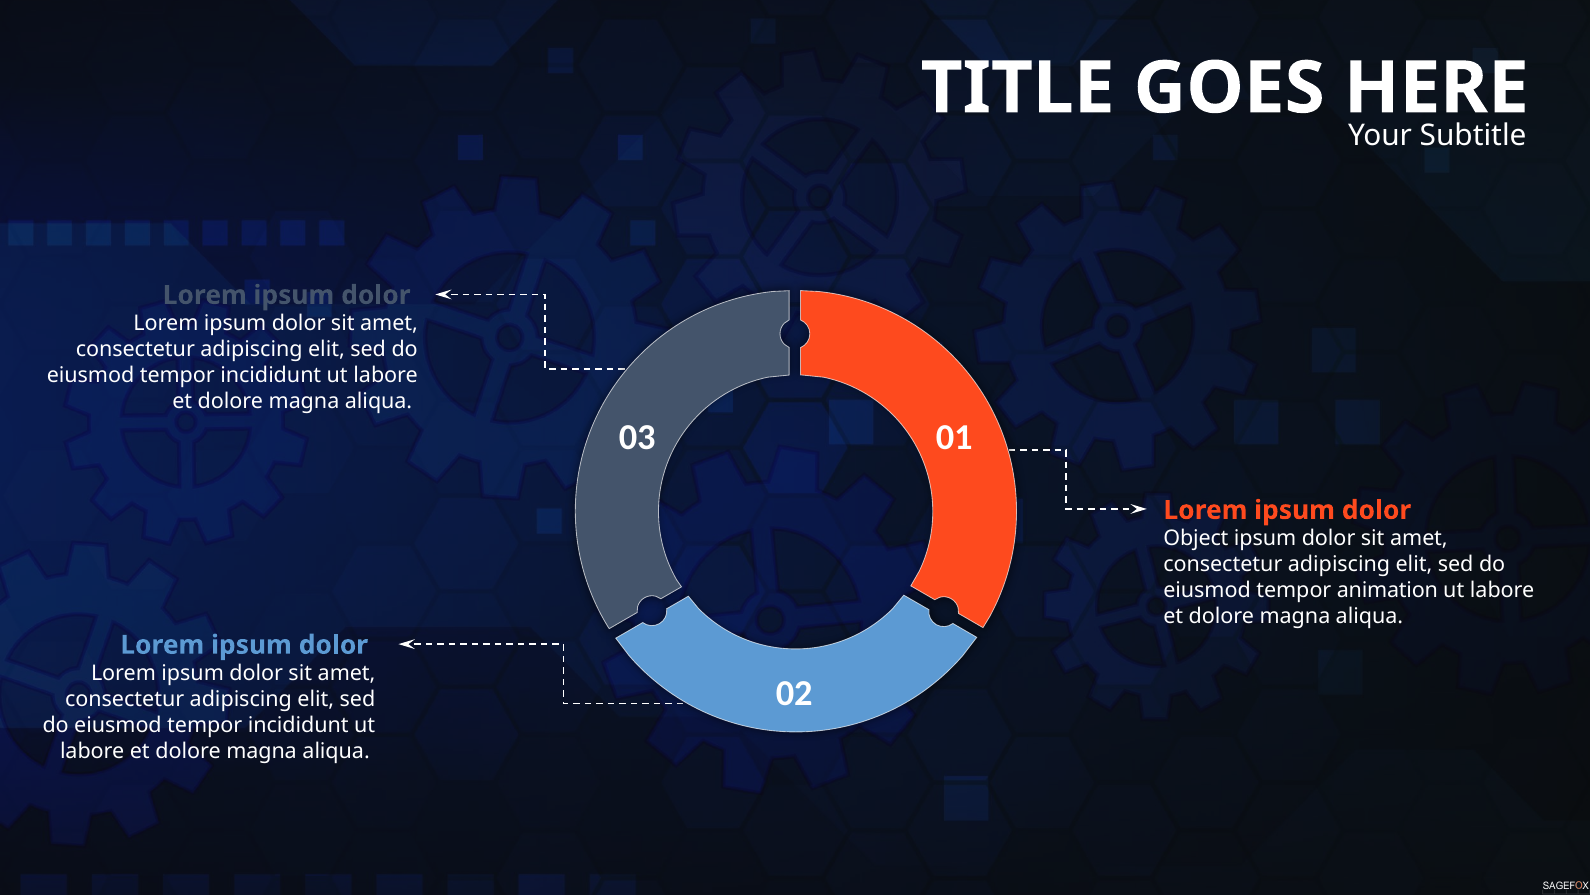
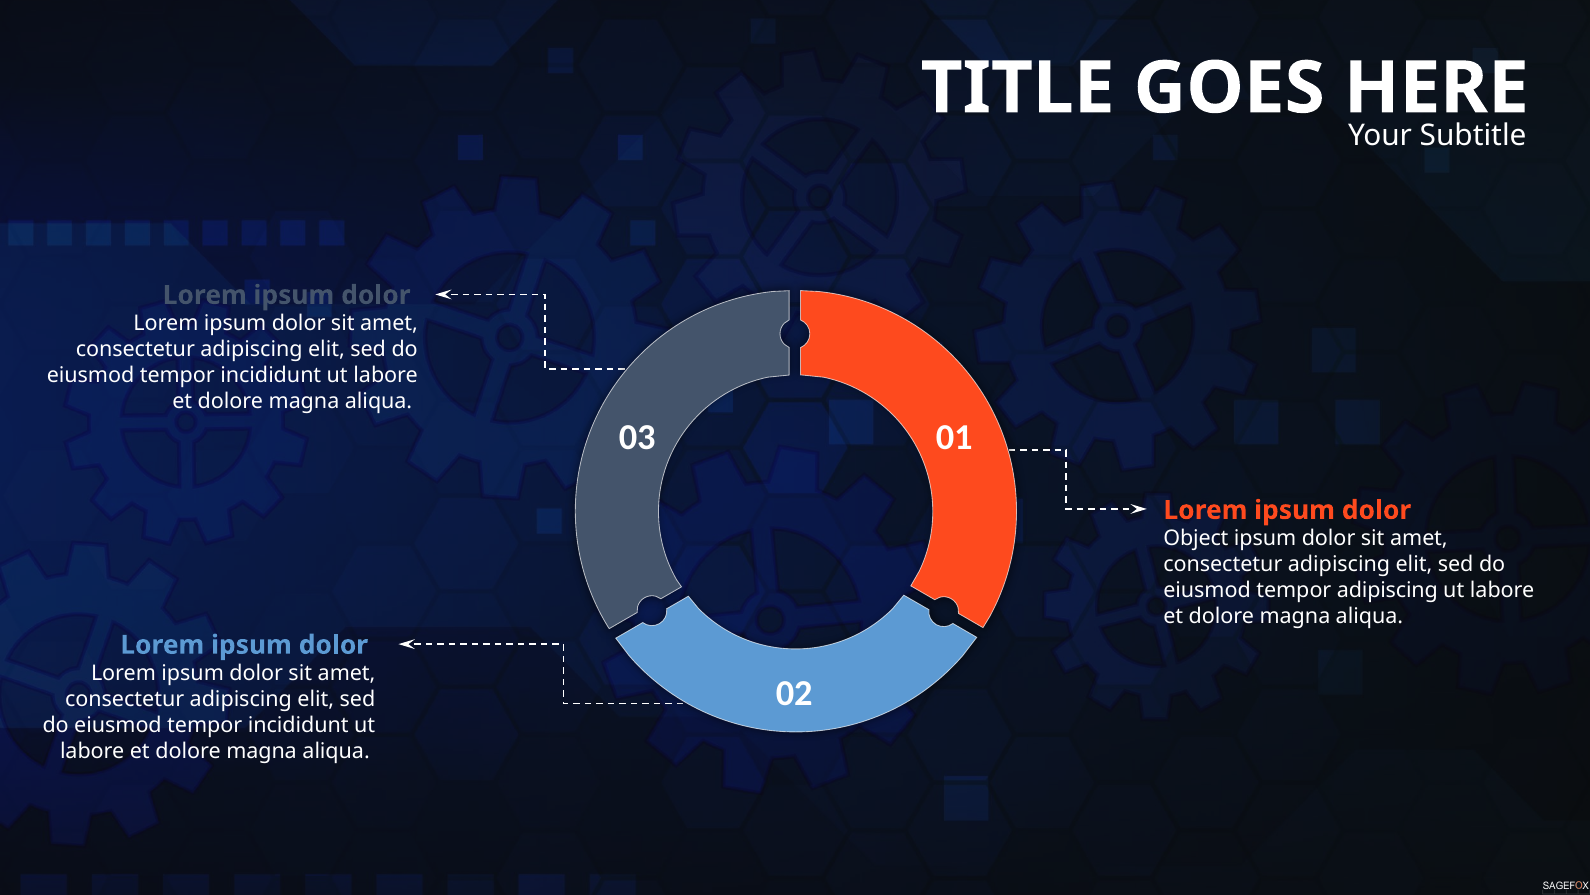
tempor animation: animation -> adipiscing (1387, 590)
